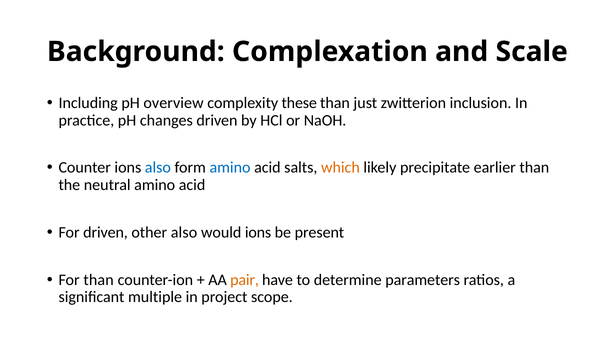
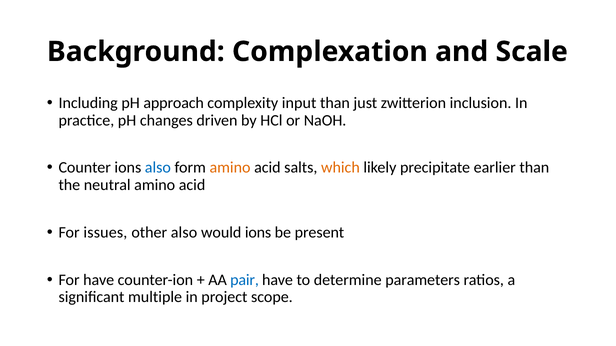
overview: overview -> approach (174, 103)
these: these -> input (299, 103)
amino colour: blue -> orange (230, 168)
For driven: driven -> issues (105, 233)
For than: than -> have (99, 280)
pair colour: orange -> blue (245, 280)
